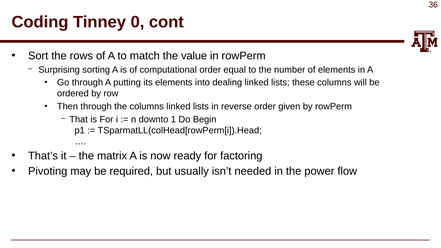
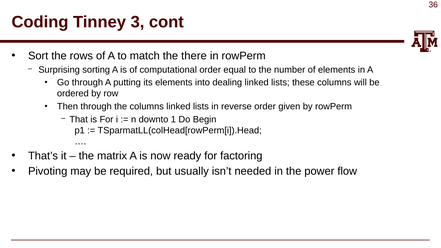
0: 0 -> 3 (137, 22)
value: value -> there (194, 56)
